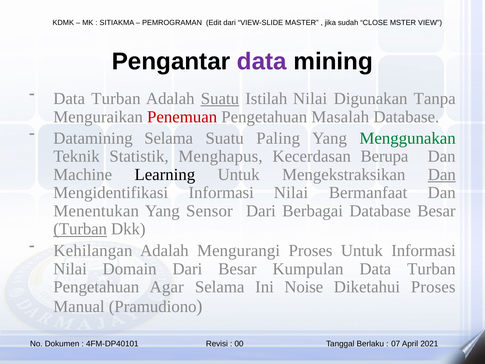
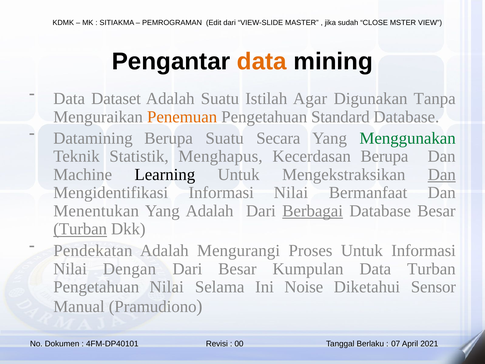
data colour: purple -> orange (262, 62)
Turban: Turban -> Dataset (116, 99)
Suatu underline: present -> none (220, 99)
Istilah Nilai: Nilai -> Agar (310, 99)
Penemuan colour: red -> orange (182, 117)
Masalah: Masalah -> Standard (340, 117)
Datamining Selama: Selama -> Berupa (169, 138)
Paling: Paling -> Secara (278, 138)
Yang Sensor: Sensor -> Adalah (210, 211)
Berbagai underline: none -> present (313, 211)
Kehilangan: Kehilangan -> Pendekatan (93, 251)
Domain: Domain -> Dengan (129, 269)
Pengetahuan Agar: Agar -> Nilai (167, 287)
Diketahui Proses: Proses -> Sensor (433, 287)
